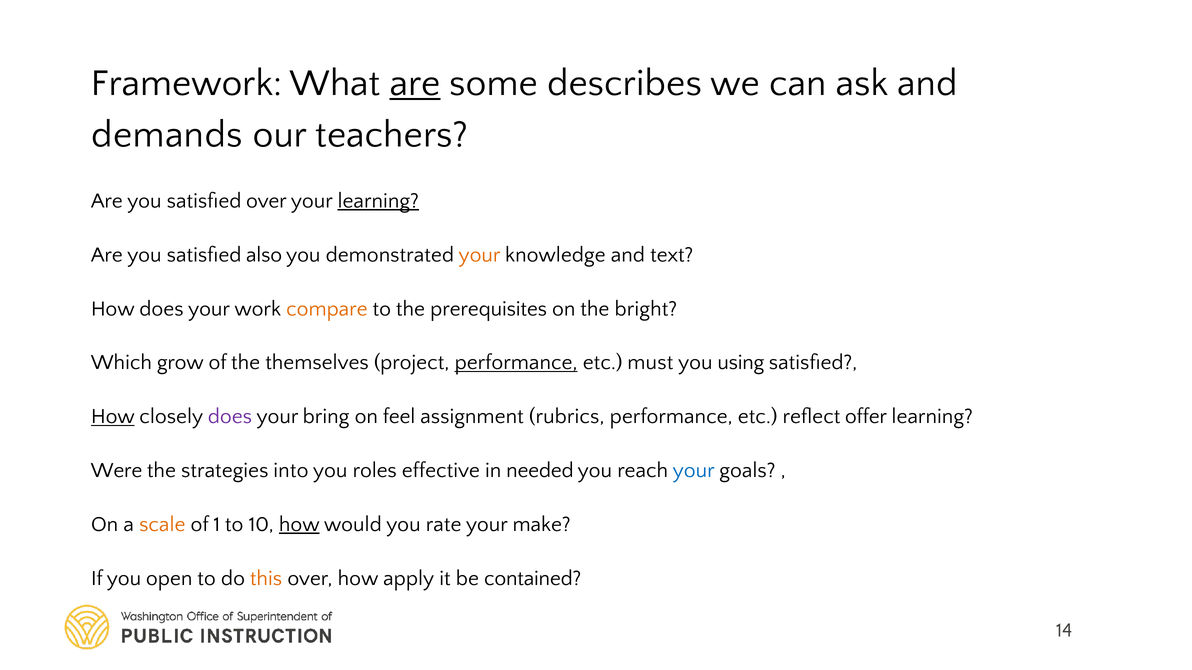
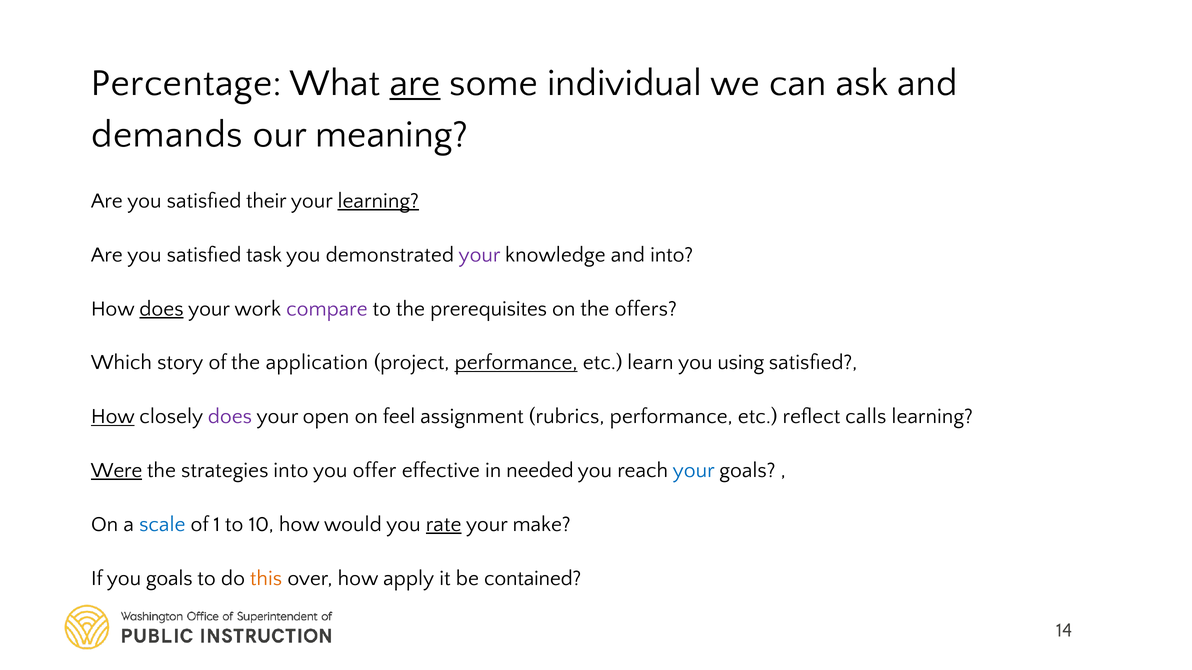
Framework: Framework -> Percentage (186, 83)
describes: describes -> individual (625, 83)
teachers: teachers -> meaning (392, 134)
satisfied over: over -> their (266, 201)
also: also -> task (264, 255)
your colour: orange -> purple (480, 255)
and text: text -> into (672, 255)
does underline: none -> present (161, 309)
compare colour: orange -> purple (327, 309)
bright: bright -> offers (646, 309)
grow: grow -> story (180, 363)
themselves: themselves -> application (317, 363)
must: must -> learn (650, 363)
bring: bring -> open (326, 417)
offer: offer -> calls (866, 417)
Were underline: none -> present (117, 471)
roles: roles -> offer (375, 471)
scale colour: orange -> blue (162, 525)
how underline: present -> none (299, 525)
rate underline: none -> present (444, 525)
you open: open -> goals (169, 579)
